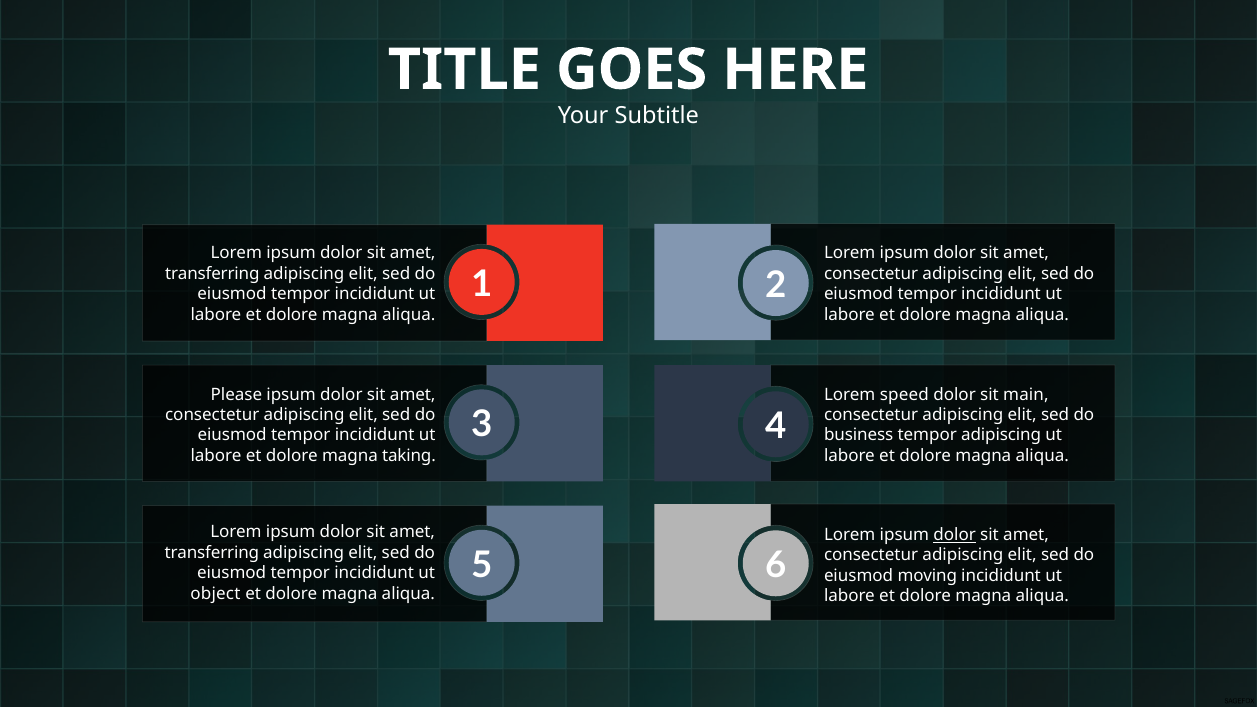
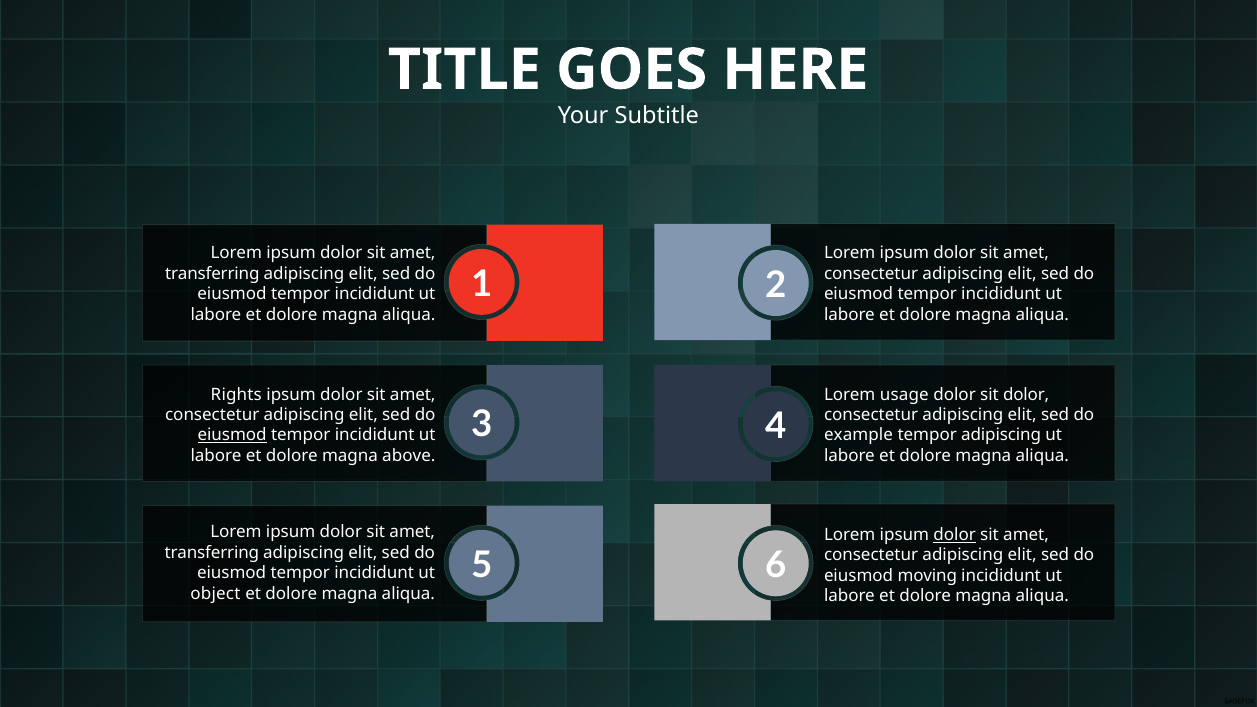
Please: Please -> Rights (236, 394)
speed: speed -> usage (904, 394)
sit main: main -> dolor (1026, 394)
eiusmod underline: none -> present (232, 435)
business: business -> example (859, 435)
taking: taking -> above (409, 456)
